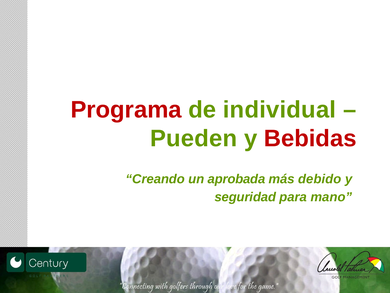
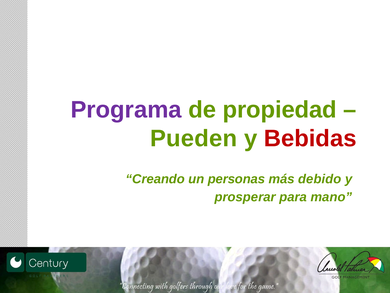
Programa colour: red -> purple (126, 110)
individual: individual -> propiedad (280, 110)
aprobada: aprobada -> personas (236, 179)
seguridad: seguridad -> prosperar (245, 197)
